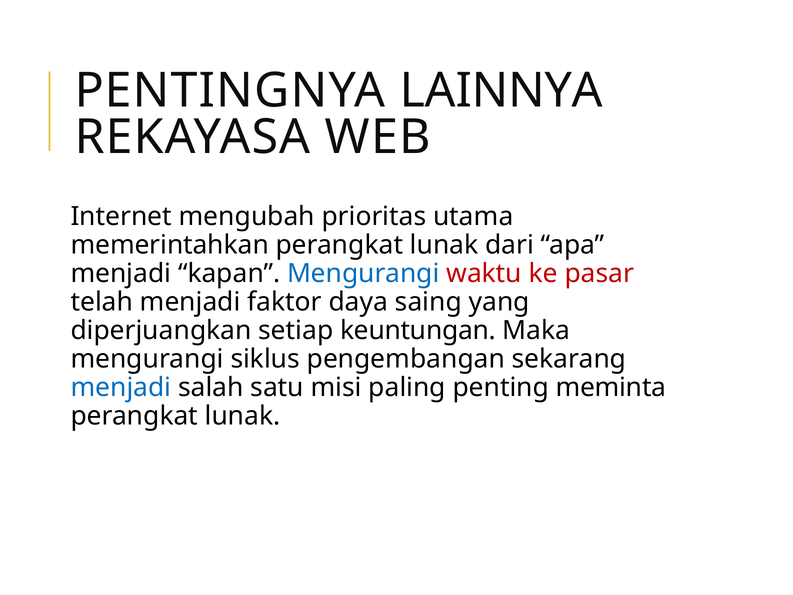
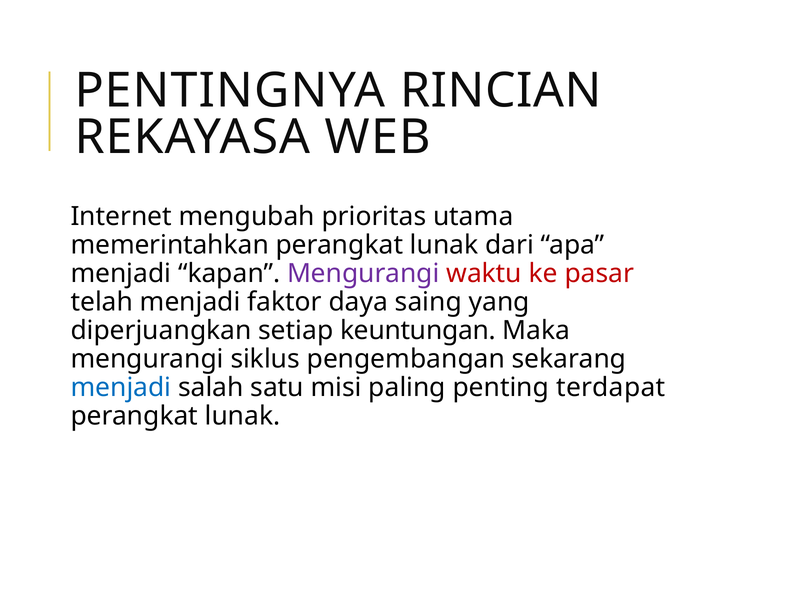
LAINNYA: LAINNYA -> RINCIAN (501, 90)
Mengurangi colour: blue -> purple (363, 273)
meminta: meminta -> terdapat (611, 388)
